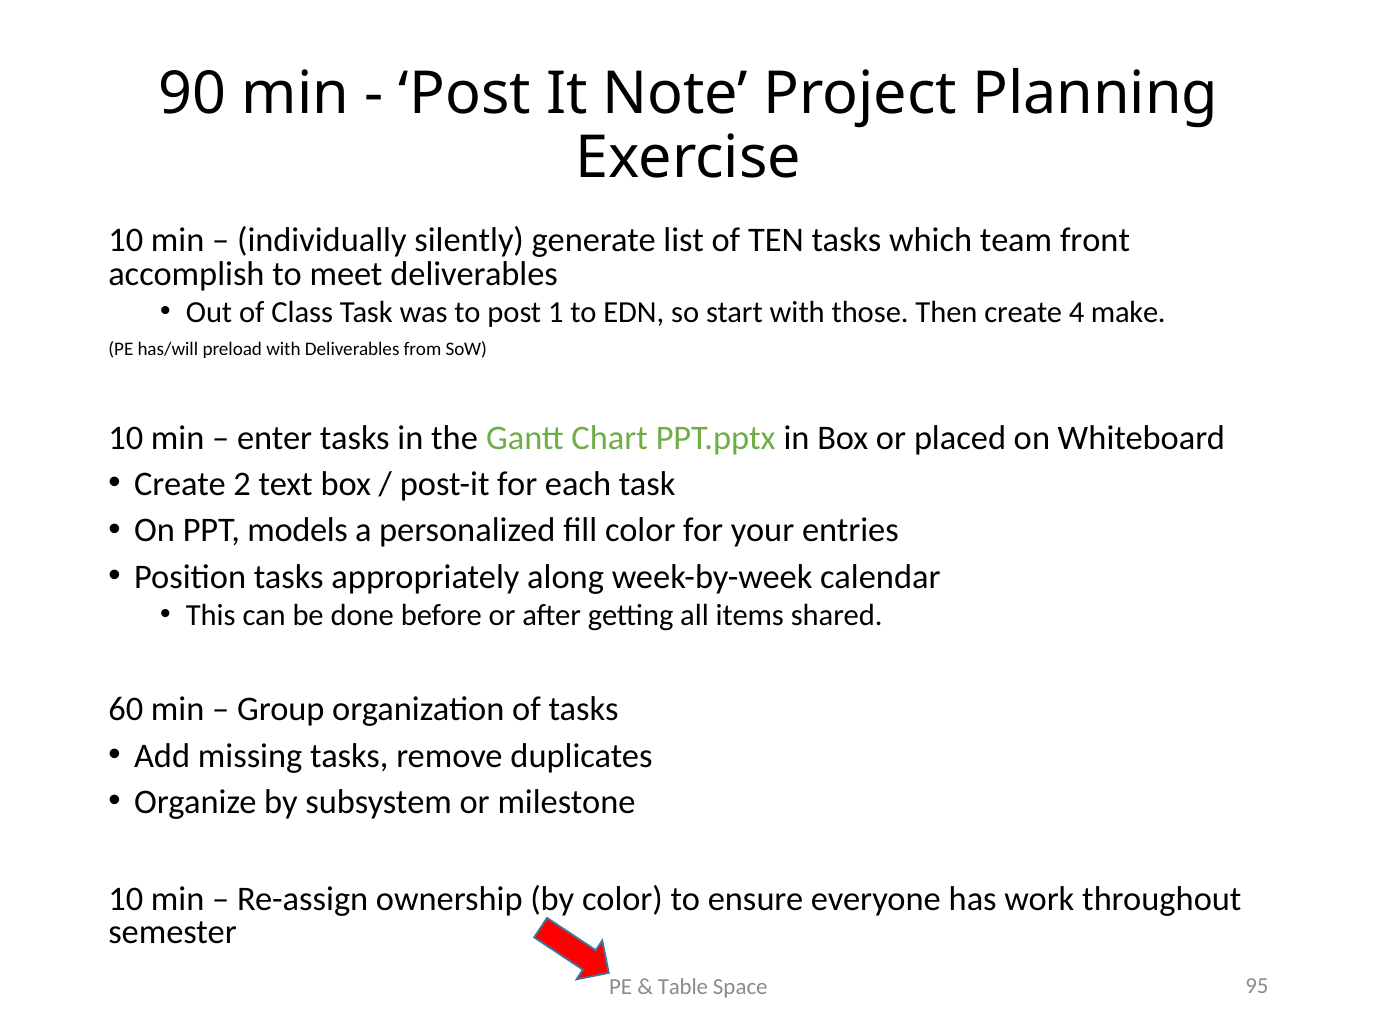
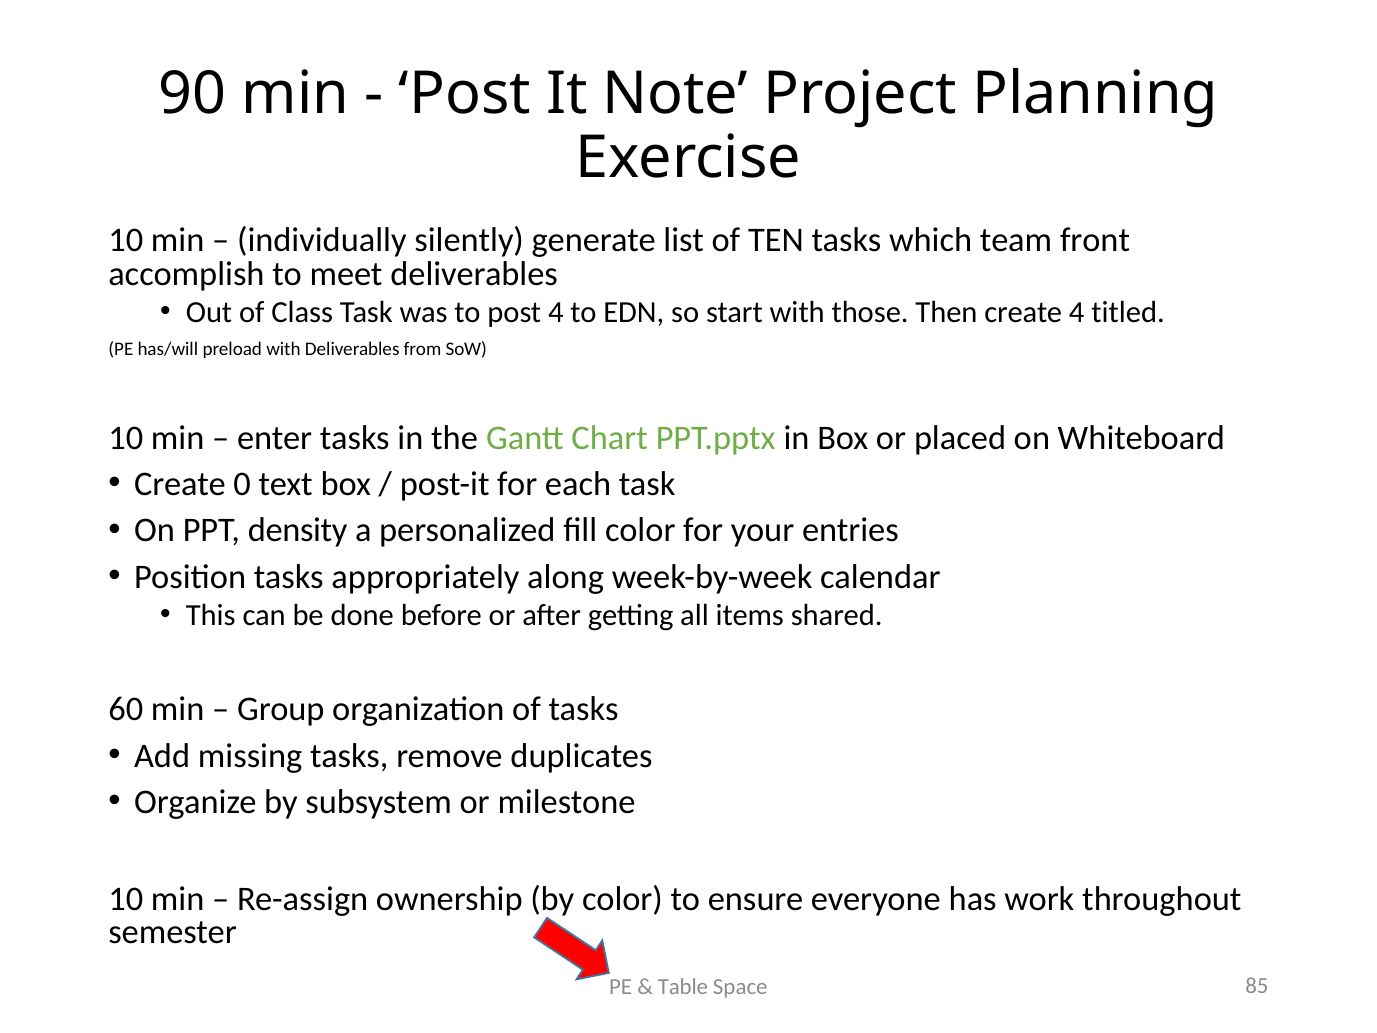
post 1: 1 -> 4 (556, 312)
make: make -> titled (1128, 312)
2: 2 -> 0 (242, 484)
models: models -> density (298, 530)
95: 95 -> 85 (1257, 986)
